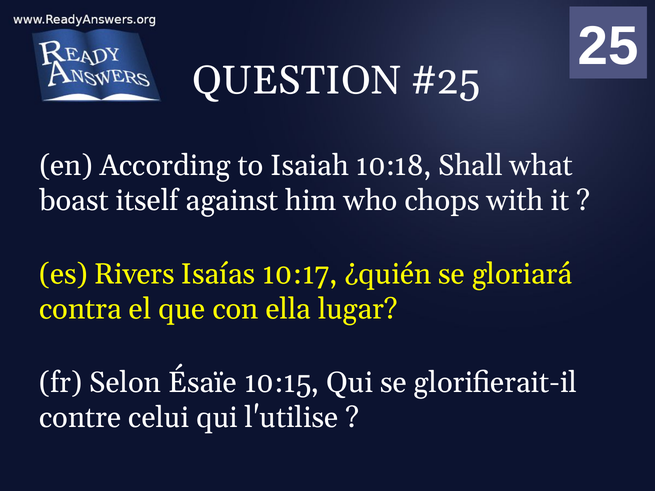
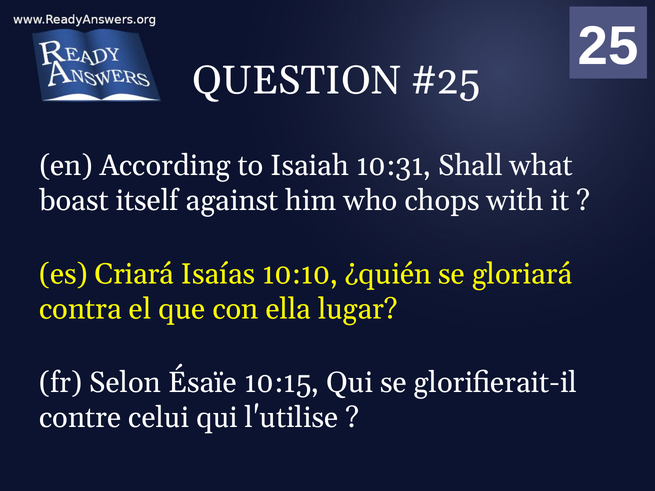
10:18: 10:18 -> 10:31 (394, 166)
Rivers: Rivers -> Criará (134, 274)
10:17: 10:17 -> 10:10 (300, 274)
